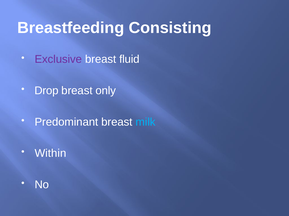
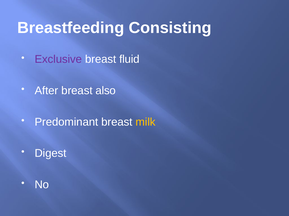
Drop: Drop -> After (46, 91)
only: only -> also (106, 91)
milk colour: light blue -> yellow (146, 122)
Within: Within -> Digest (51, 154)
